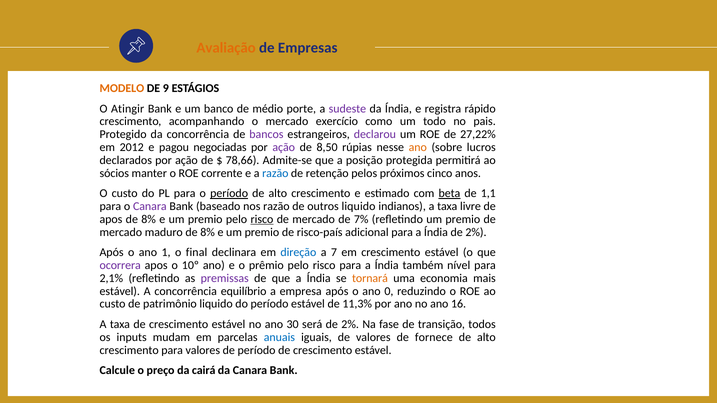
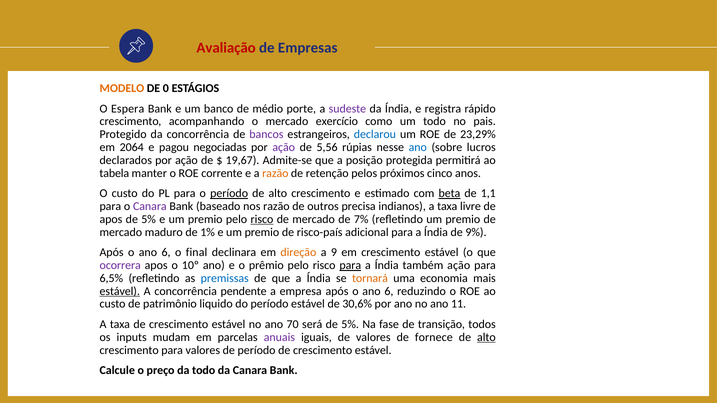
Avaliação colour: orange -> red (226, 48)
9: 9 -> 0 (166, 88)
Atingir: Atingir -> Espera (128, 109)
declarou colour: purple -> blue (375, 135)
27,22%: 27,22% -> 23,29% (478, 135)
2012: 2012 -> 2064 (132, 147)
8,50: 8,50 -> 5,56 (327, 147)
ano colour: orange -> blue (418, 147)
78,66: 78,66 -> 19,67 (243, 160)
sócios: sócios -> tabela (114, 173)
razão colour: blue -> orange (275, 173)
outros liquido: liquido -> precisa (359, 206)
8%: 8% -> 5% (149, 219)
maduro de 8%: 8% -> 1% (208, 232)
Índia de 2%: 2% -> 9% (476, 232)
1: 1 -> 6 (166, 253)
direção colour: blue -> orange (298, 253)
7: 7 -> 9 (334, 253)
para underline: none -> present (350, 266)
também nível: nível -> ação (459, 266)
2,1%: 2,1% -> 6,5% (111, 278)
premissas colour: purple -> blue (225, 278)
estável underline: none -> present (120, 291)
equilíbrio: equilíbrio -> pendente (244, 291)
0: 0 -> 6 (389, 291)
11,3%: 11,3% -> 30,6% (357, 304)
16: 16 -> 11 (459, 304)
30: 30 -> 70 (293, 325)
será de 2%: 2% -> 5% (350, 325)
anuais colour: blue -> purple (279, 337)
alto underline: none -> present (486, 337)
da cairá: cairá -> todo (204, 371)
